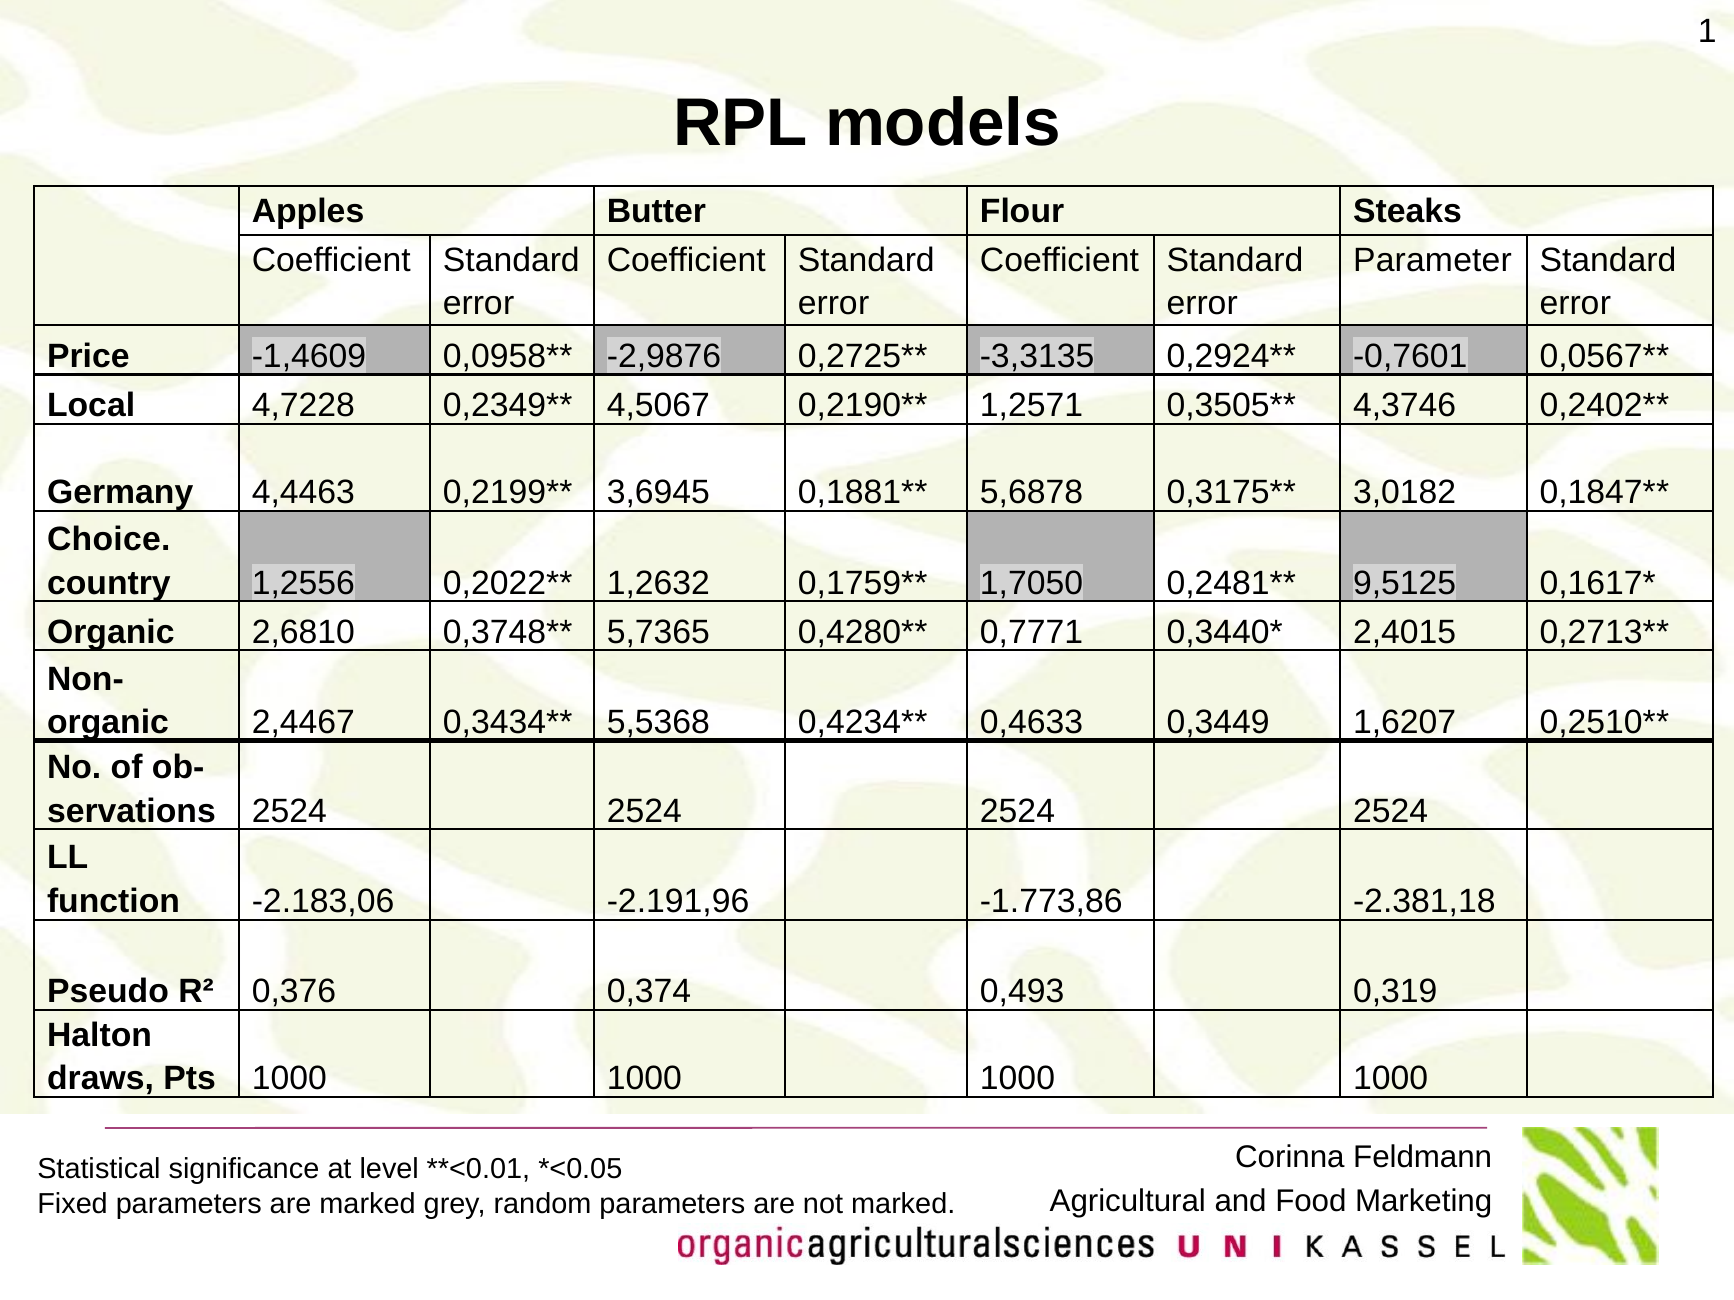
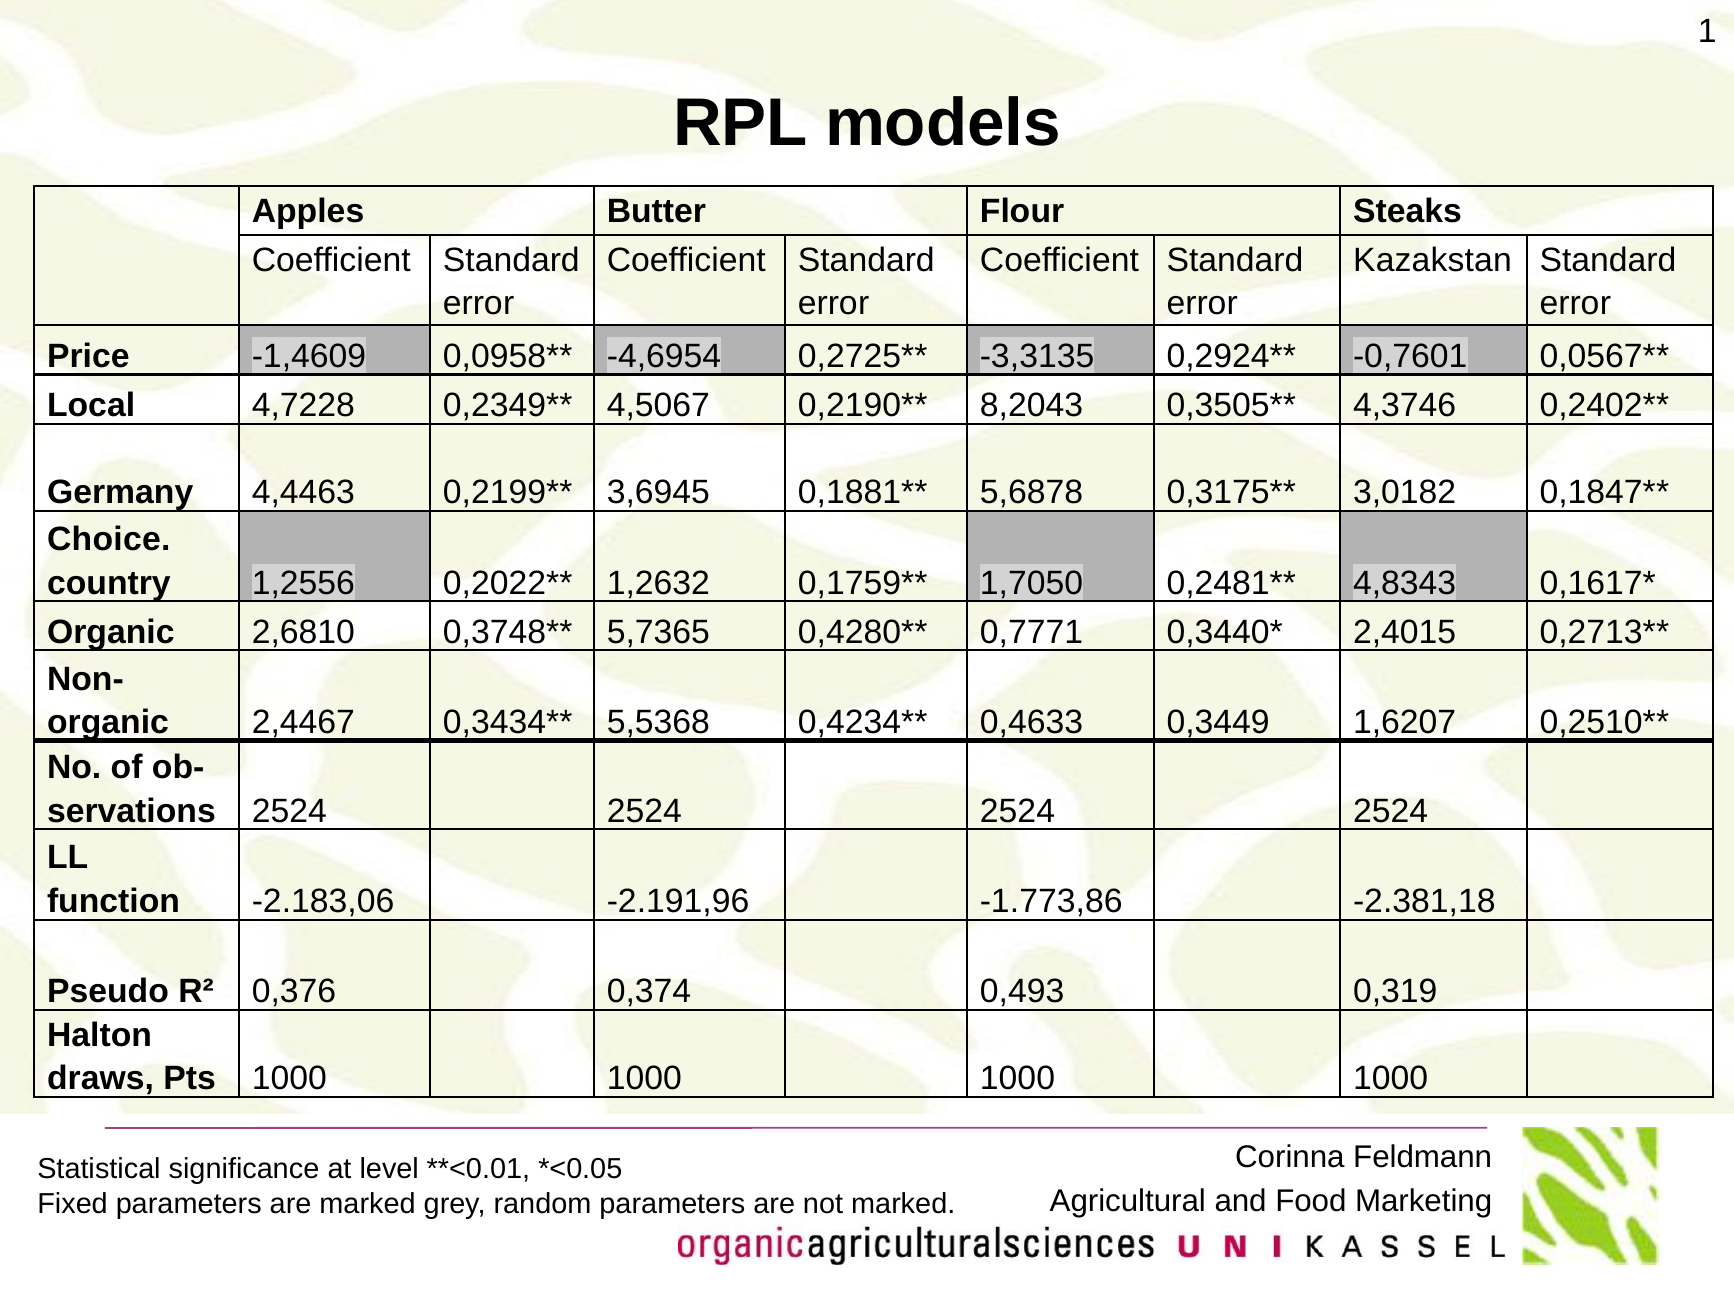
Parameter: Parameter -> Kazakstan (1432, 260)
-2,9876: -2,9876 -> -4,6954 (664, 356)
1,2571: 1,2571 -> 8,2043 (1032, 405)
9,5125: 9,5125 -> 4,8343 (1405, 583)
